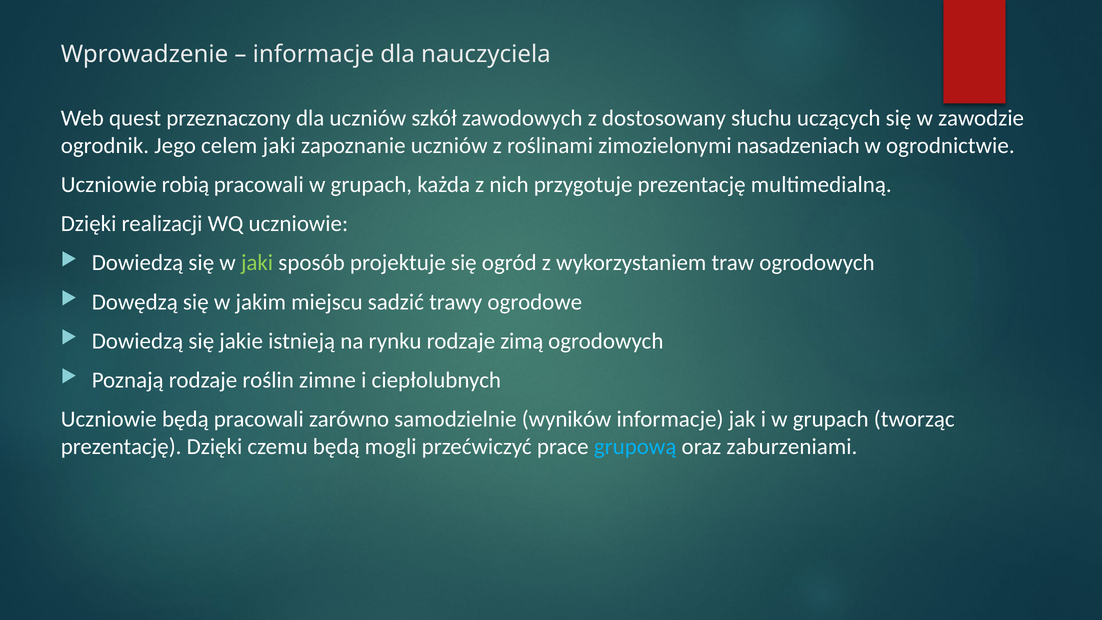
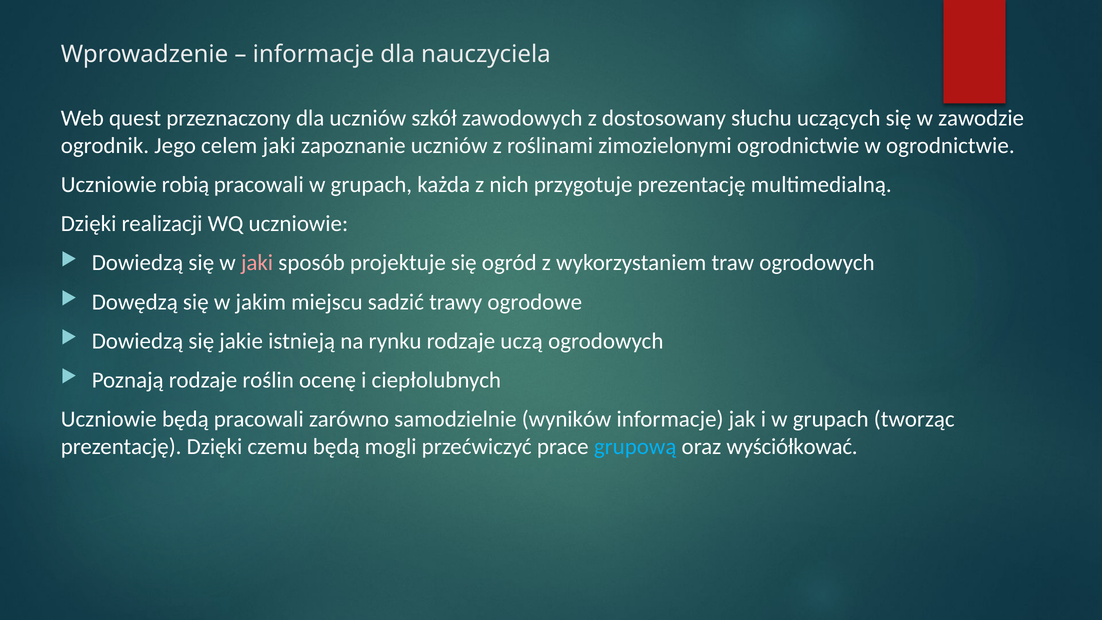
zimozielonymi nasadzeniach: nasadzeniach -> ogrodnictwie (798, 146)
jaki colour: light green -> pink (257, 263)
zimą: zimą -> uczą (522, 341)
zimne: zimne -> ocenę (328, 380)
zaburzeniami: zaburzeniami -> wyściółkować (792, 447)
